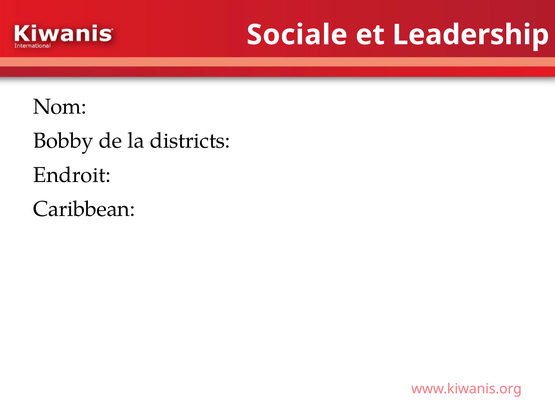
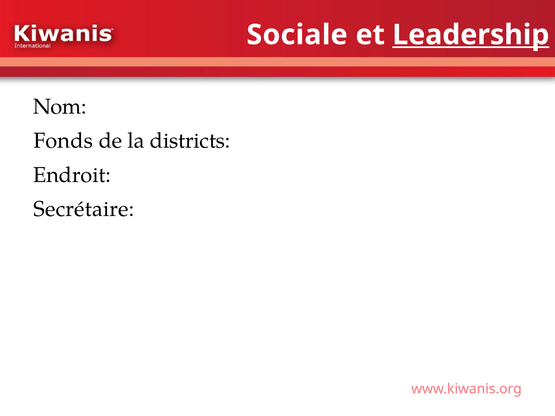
Leadership underline: none -> present (471, 35)
Bobby: Bobby -> Fonds (63, 141)
Caribbean: Caribbean -> Secrétaire (84, 209)
